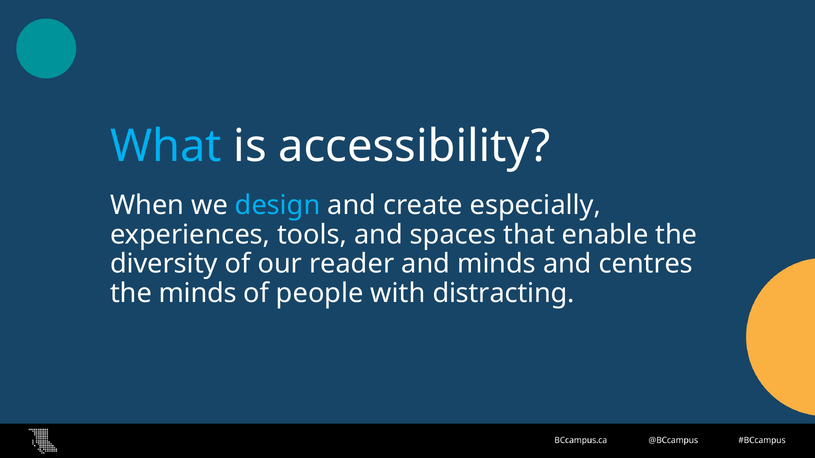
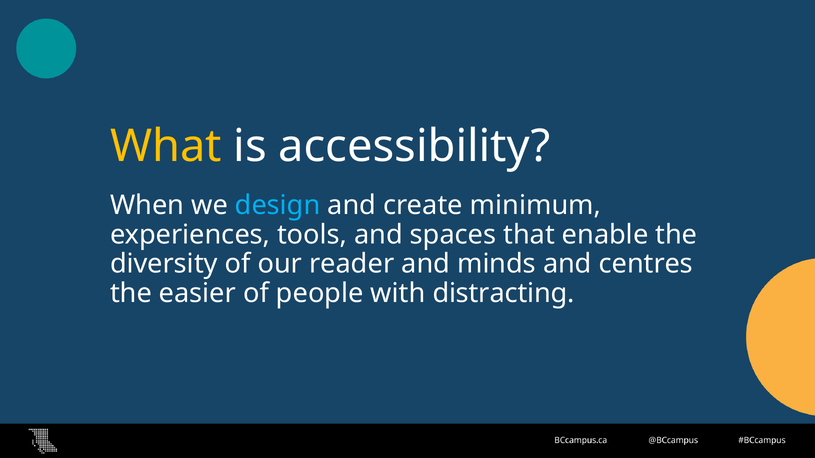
What colour: light blue -> yellow (166, 147)
especially: especially -> minimum (535, 205)
the minds: minds -> easier (197, 293)
